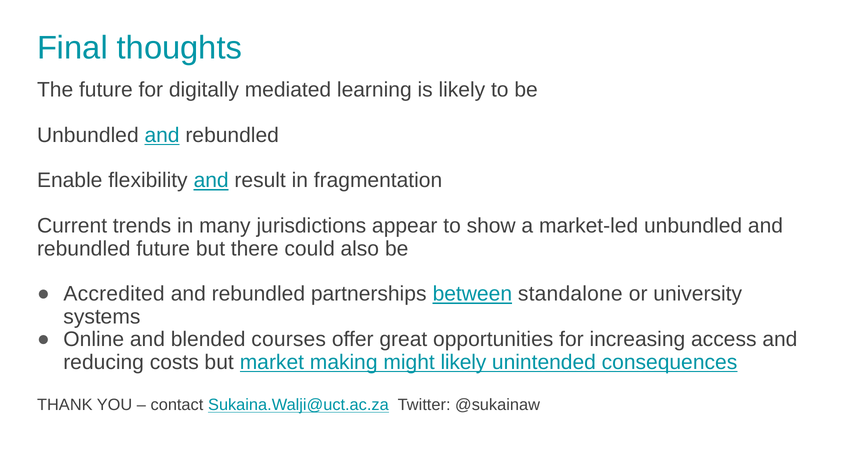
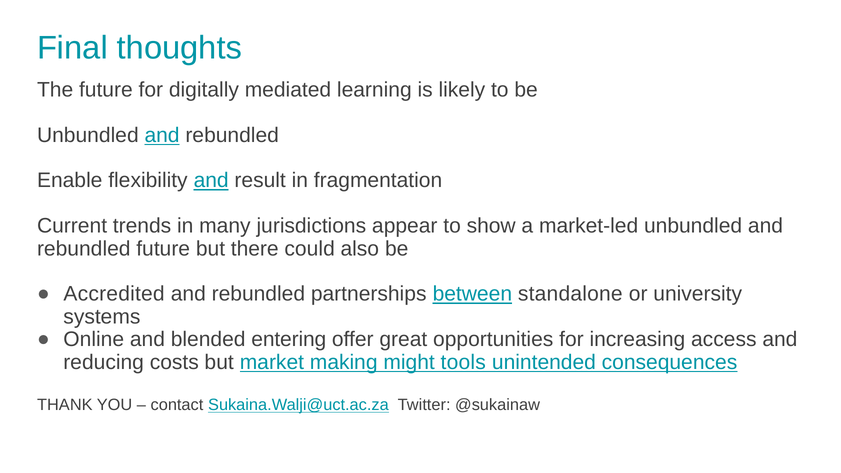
courses: courses -> entering (289, 339)
might likely: likely -> tools (463, 362)
